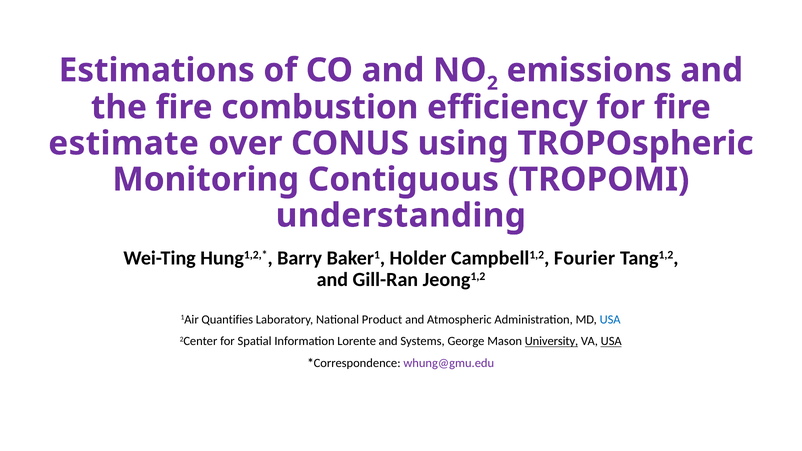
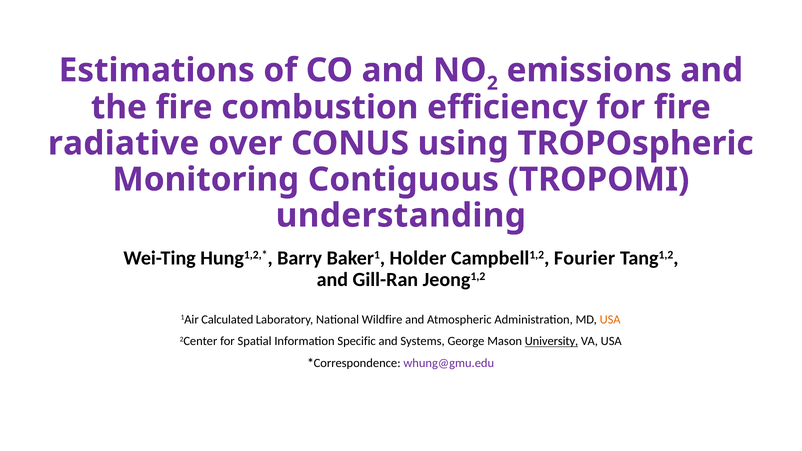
estimate: estimate -> radiative (124, 143)
Quantifies: Quantifies -> Calculated (227, 320)
Product: Product -> Wildfire (382, 320)
USA colour: blue -> orange (610, 320)
Lorente: Lorente -> Specific (357, 341)
USA underline: present -> none (611, 341)
